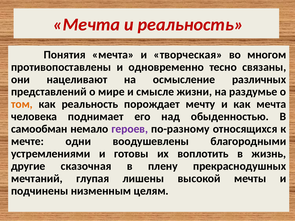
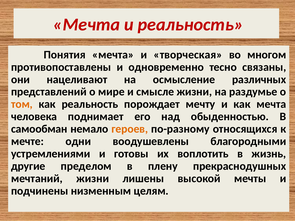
героев colour: purple -> orange (130, 129)
сказочная: сказочная -> пределом (86, 166)
мечтаний глупая: глупая -> жизни (93, 179)
